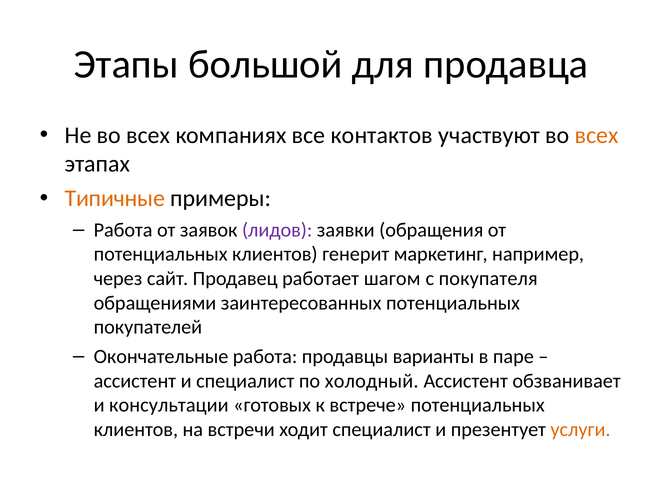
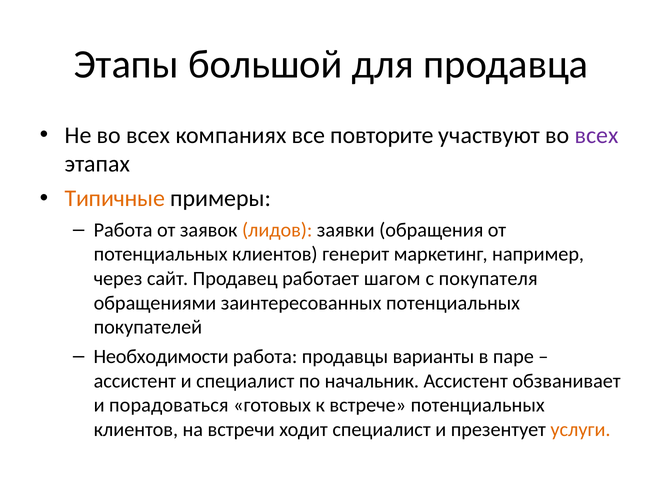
контактов: контактов -> повторите (382, 135)
всех colour: orange -> purple (597, 135)
лидов colour: purple -> orange (277, 230)
Окончательные: Окончательные -> Необходимости (161, 357)
холодный: холодный -> начальник (372, 381)
консультации: консультации -> порадоваться (169, 405)
